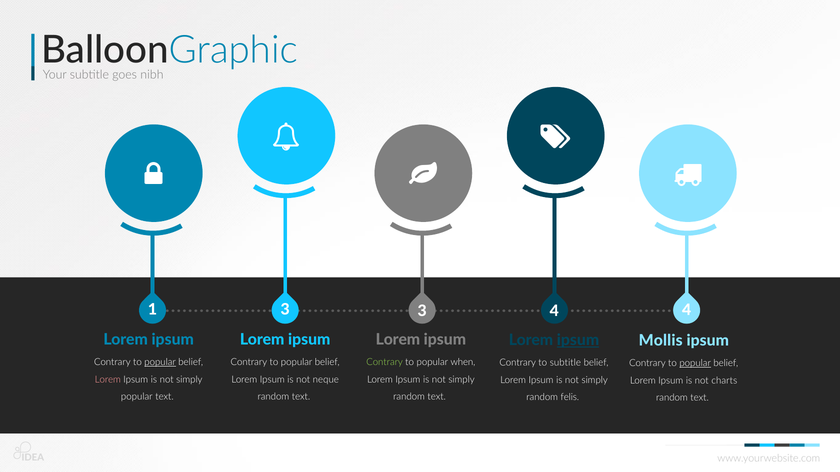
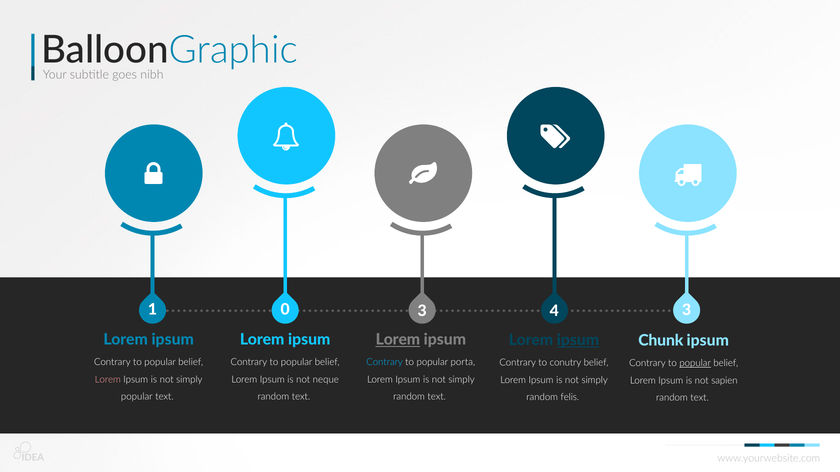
1 3: 3 -> 0 (285, 310)
4 4: 4 -> 3 (687, 310)
Lorem underline: none -> present (398, 340)
Mollis: Mollis -> Chunk (661, 341)
popular underline: present -> none (160, 362)
Contrary colour: light green -> light blue (385, 362)
when: when -> porta (463, 362)
to subtitle: subtitle -> conutry (565, 363)
charts: charts -> sapien (724, 381)
